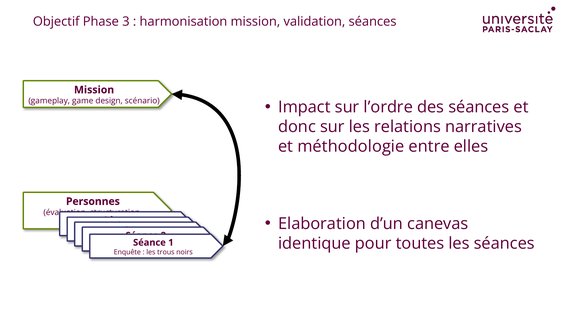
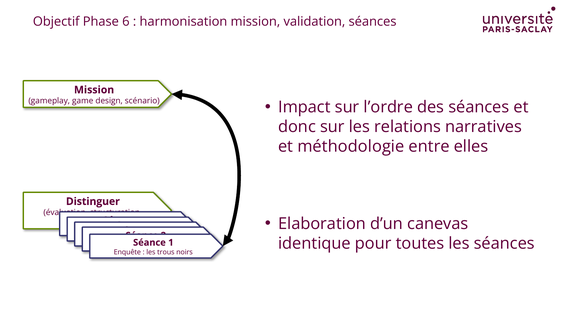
3: 3 -> 6 (126, 22)
Personnes: Personnes -> Distinguer (93, 202)
